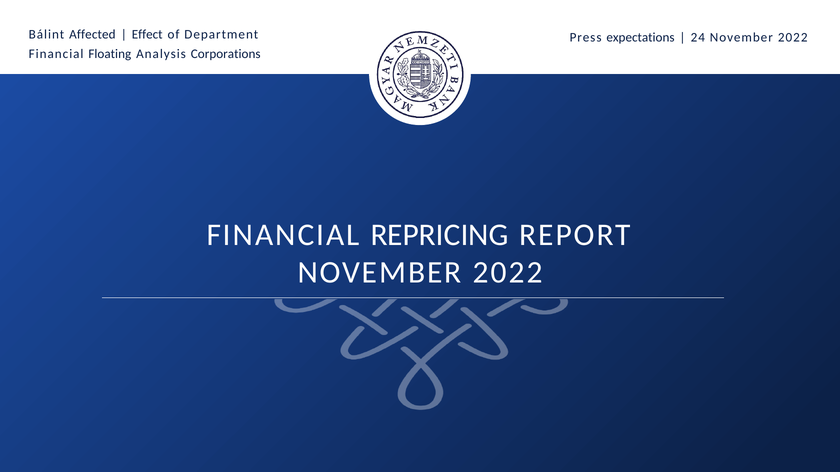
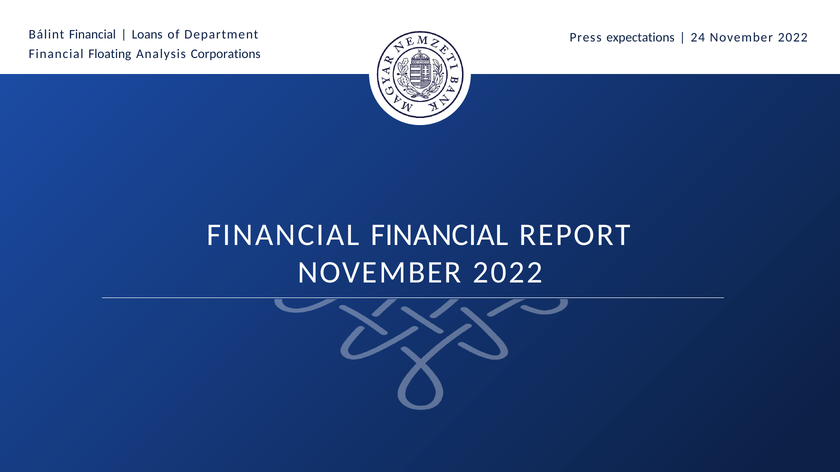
Bálint Affected: Affected -> Financial (92, 34)
Effect: Effect -> Loans (147, 34)
FINANCIAL REPRICING: REPRICING -> FINANCIAL (439, 235)
